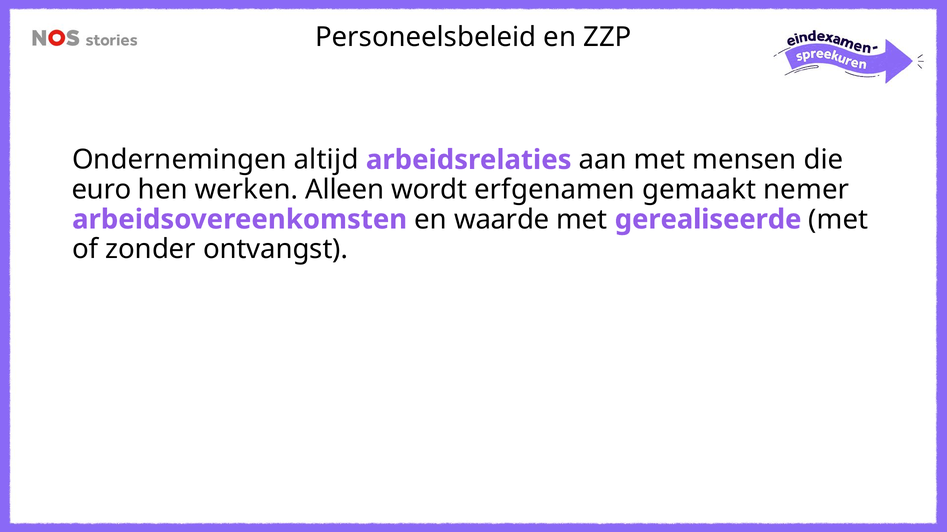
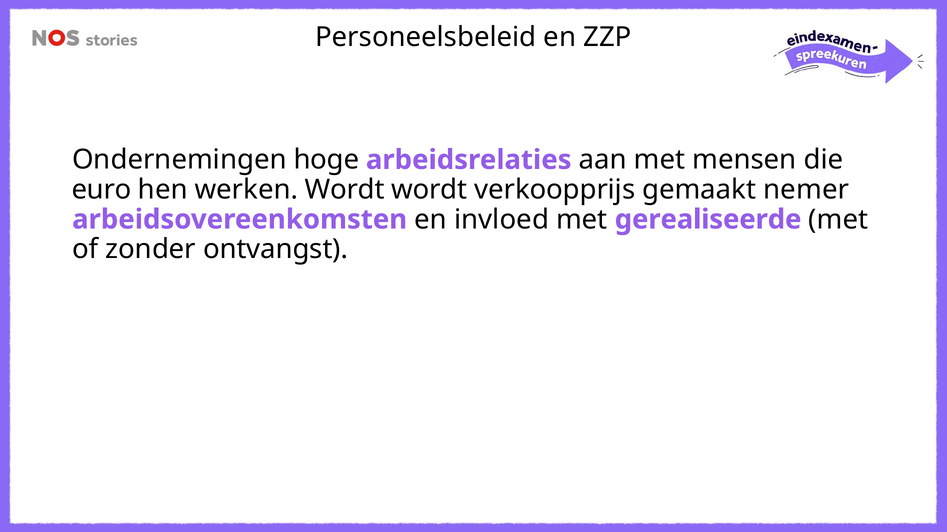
altijd: altijd -> hoge (326, 160)
werken Alleen: Alleen -> Wordt (345, 190)
erfgenamen: erfgenamen -> verkoopprijs (555, 190)
waarde: waarde -> invloed (502, 220)
